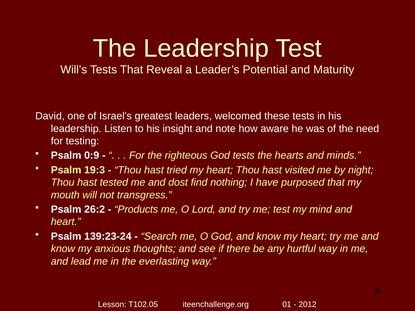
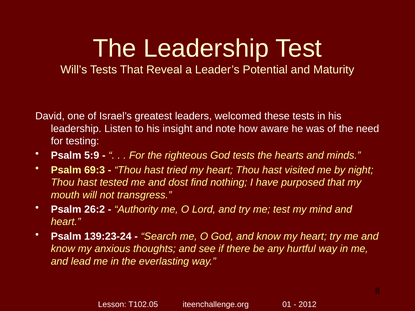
0:9: 0:9 -> 5:9 (92, 156)
19:3: 19:3 -> 69:3 (95, 170)
Products: Products -> Authority (136, 210)
